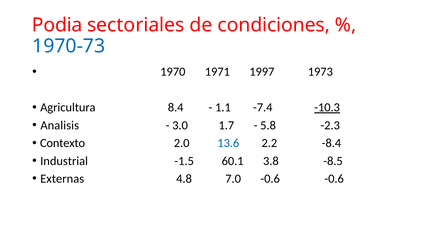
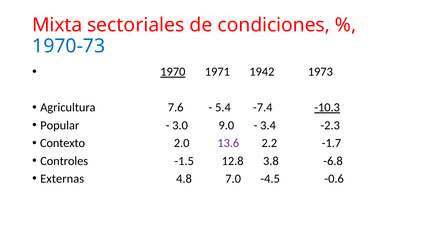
Podia: Podia -> Mixta (57, 25)
1970 underline: none -> present (173, 72)
1997: 1997 -> 1942 (262, 72)
8.4: 8.4 -> 7.6 (176, 107)
1.1: 1.1 -> 5.4 (223, 107)
Analisis: Analisis -> Popular (60, 125)
1.7: 1.7 -> 9.0 (226, 125)
5.8: 5.8 -> 3.4 (268, 125)
13.6 colour: blue -> purple (228, 143)
-8.4: -8.4 -> -1.7 (331, 143)
Industrial: Industrial -> Controles (64, 161)
60.1: 60.1 -> 12.8 (233, 161)
-8.5: -8.5 -> -6.8 (333, 161)
7.0 -0.6: -0.6 -> -4.5 (270, 178)
